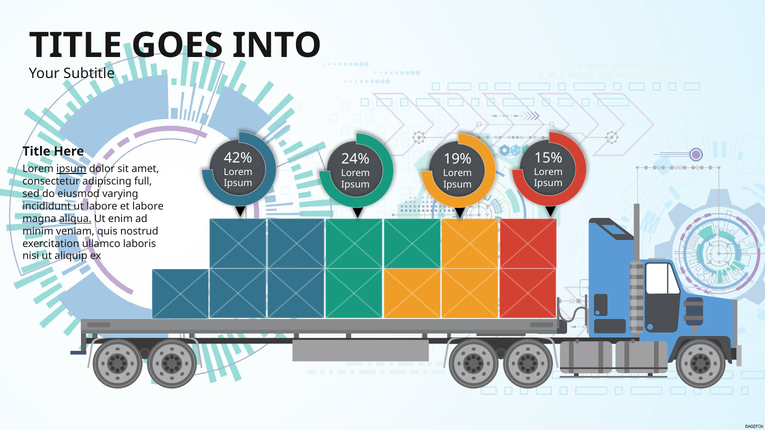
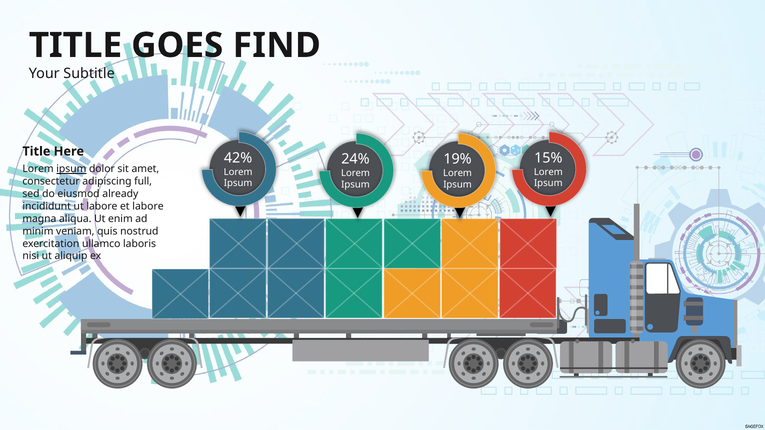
INTO: INTO -> FIND (277, 45)
varying: varying -> already (120, 194)
aliqua underline: present -> none (75, 219)
